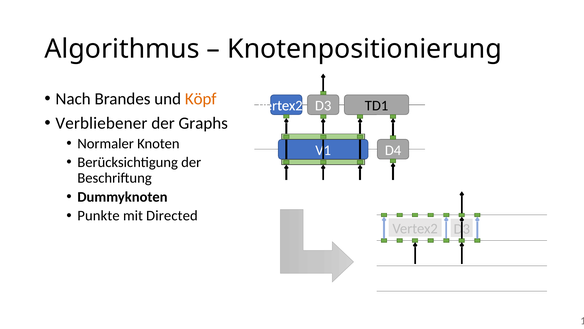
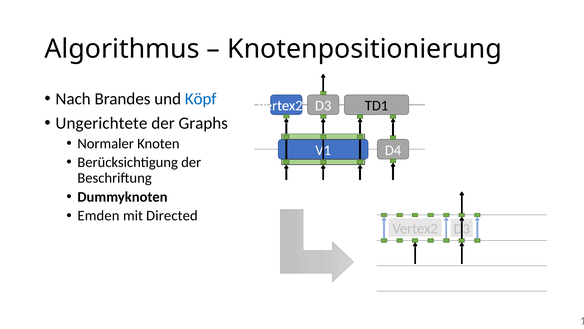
Köpf colour: orange -> blue (201, 99)
Verbliebener: Verbliebener -> Ungerichtete (101, 123)
Punkte: Punkte -> Emden (98, 215)
